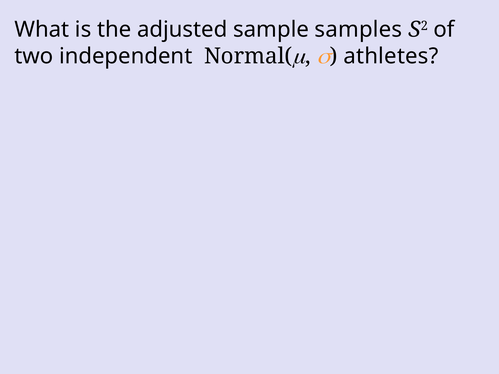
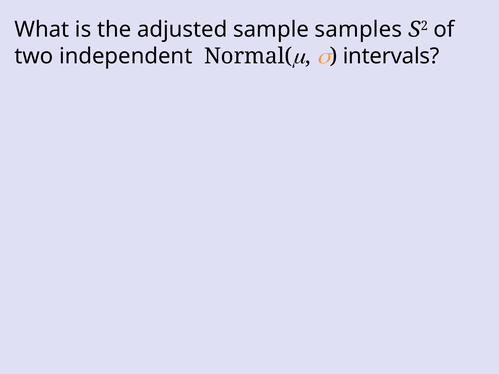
athletes: athletes -> intervals (391, 56)
